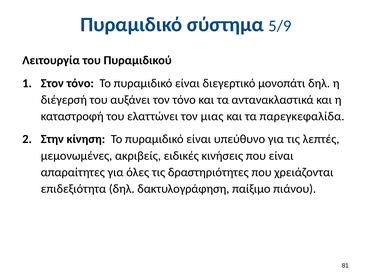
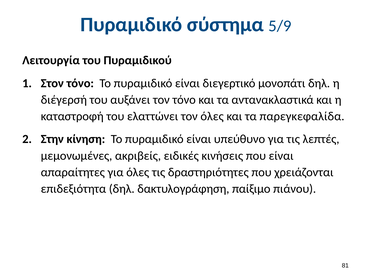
τον μιας: μιας -> όλες (212, 116)
